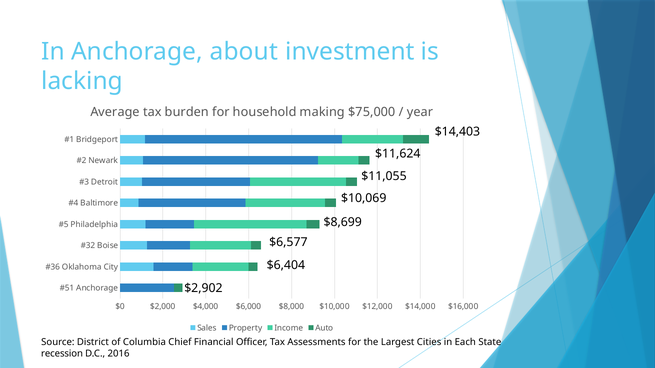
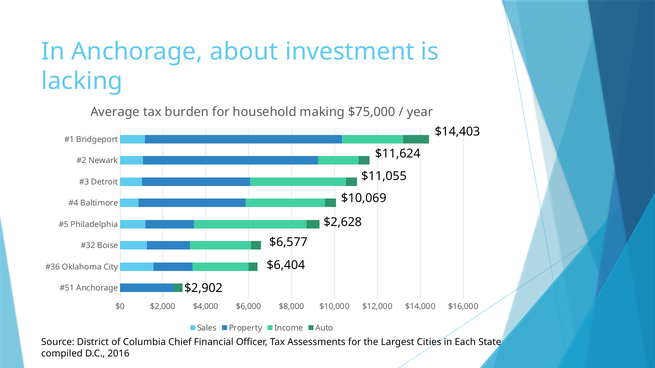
$8,699: $8,699 -> $2,628 (343, 222)
recession: recession -> compiled (62, 354)
